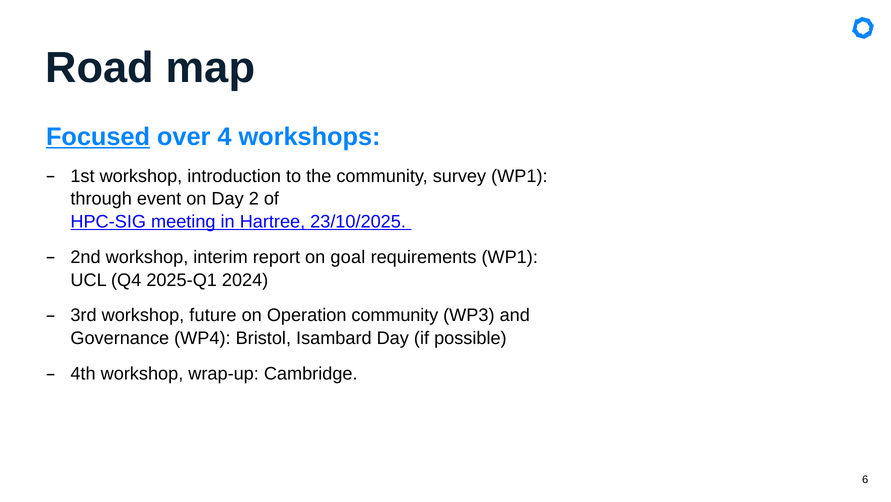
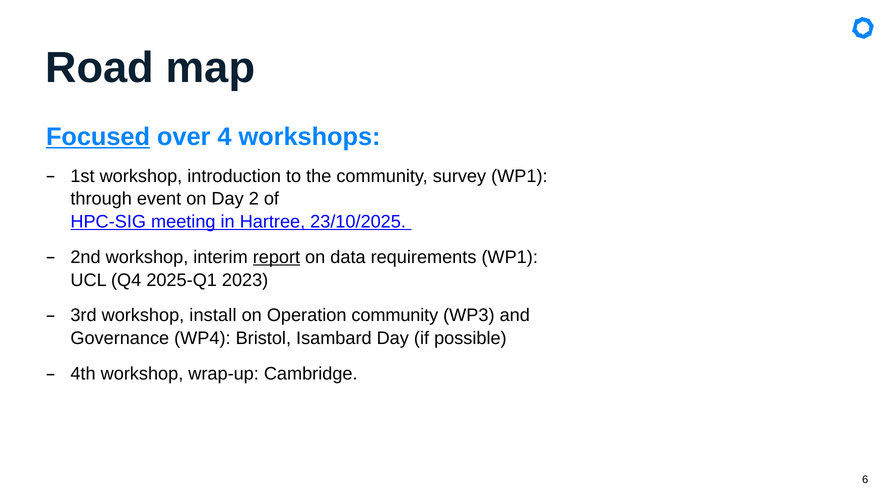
report underline: none -> present (276, 257)
goal: goal -> data (348, 257)
2024: 2024 -> 2023 (245, 280)
future: future -> install (213, 315)
